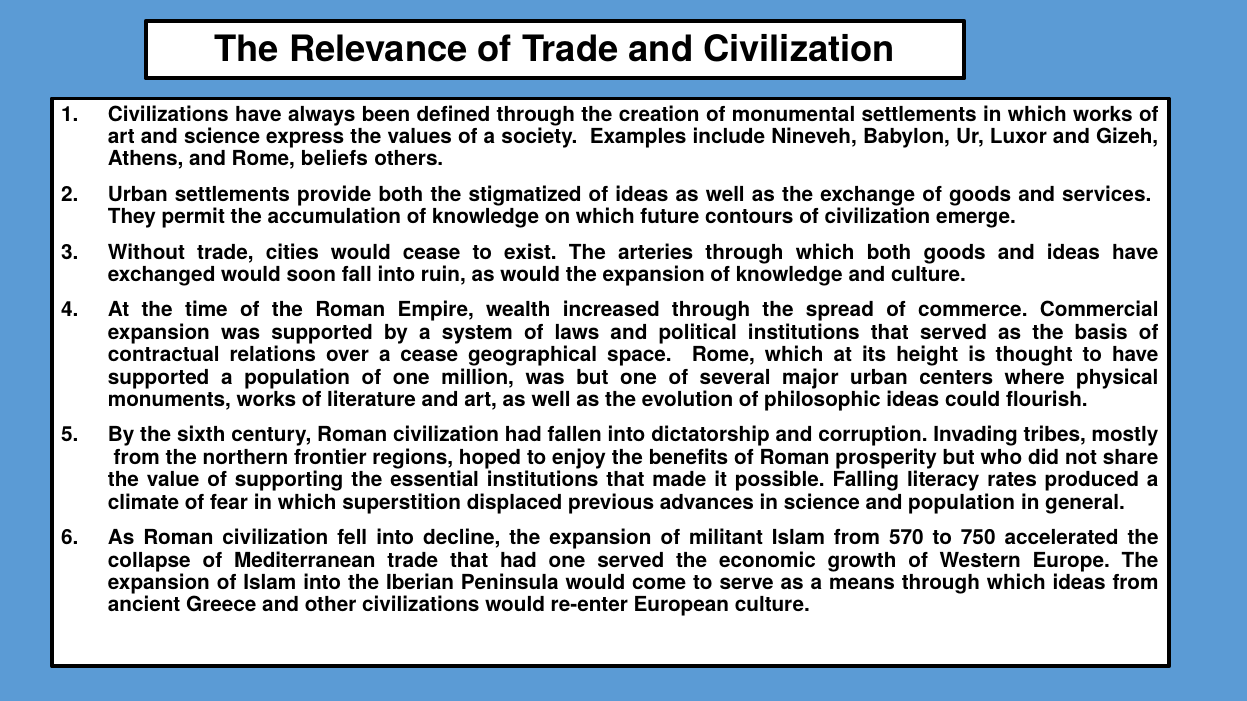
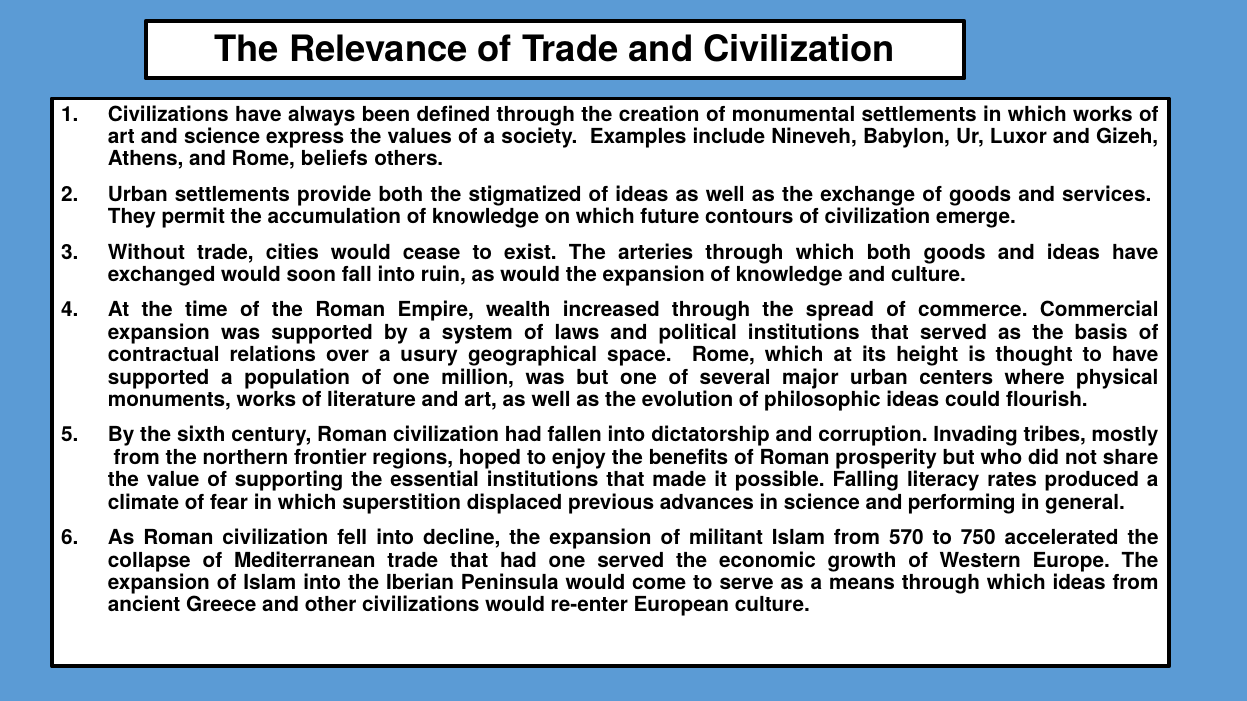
a cease: cease -> usury (429, 355)
and population: population -> performing (962, 503)
